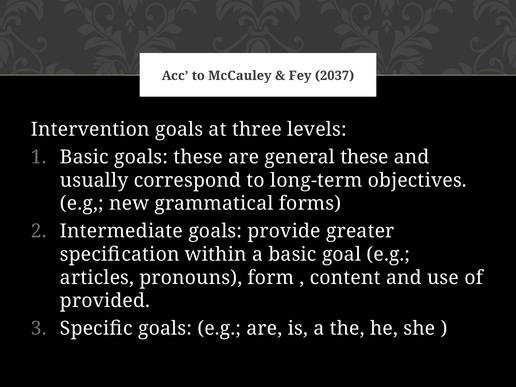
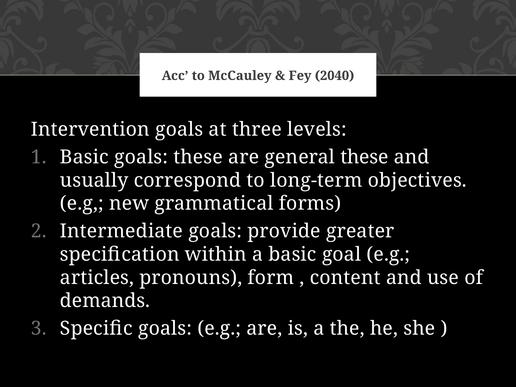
2037: 2037 -> 2040 (335, 76)
provided: provided -> demands (105, 301)
